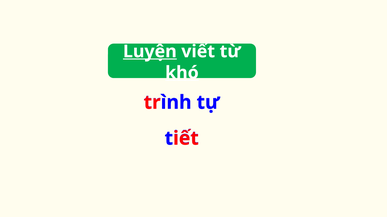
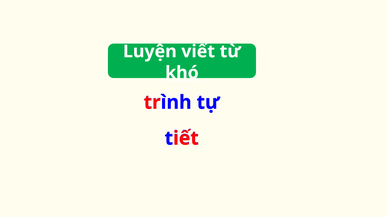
Luyện underline: present -> none (150, 52)
